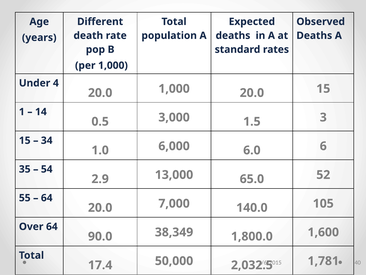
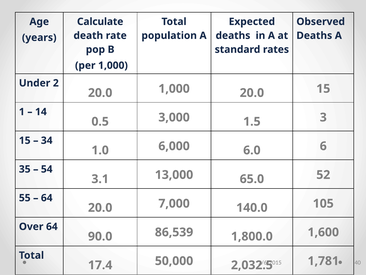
Different: Different -> Calculate (100, 22)
4: 4 -> 2 (56, 83)
2.9: 2.9 -> 3.1 (100, 179)
38,349: 38,349 -> 86,539 (174, 232)
